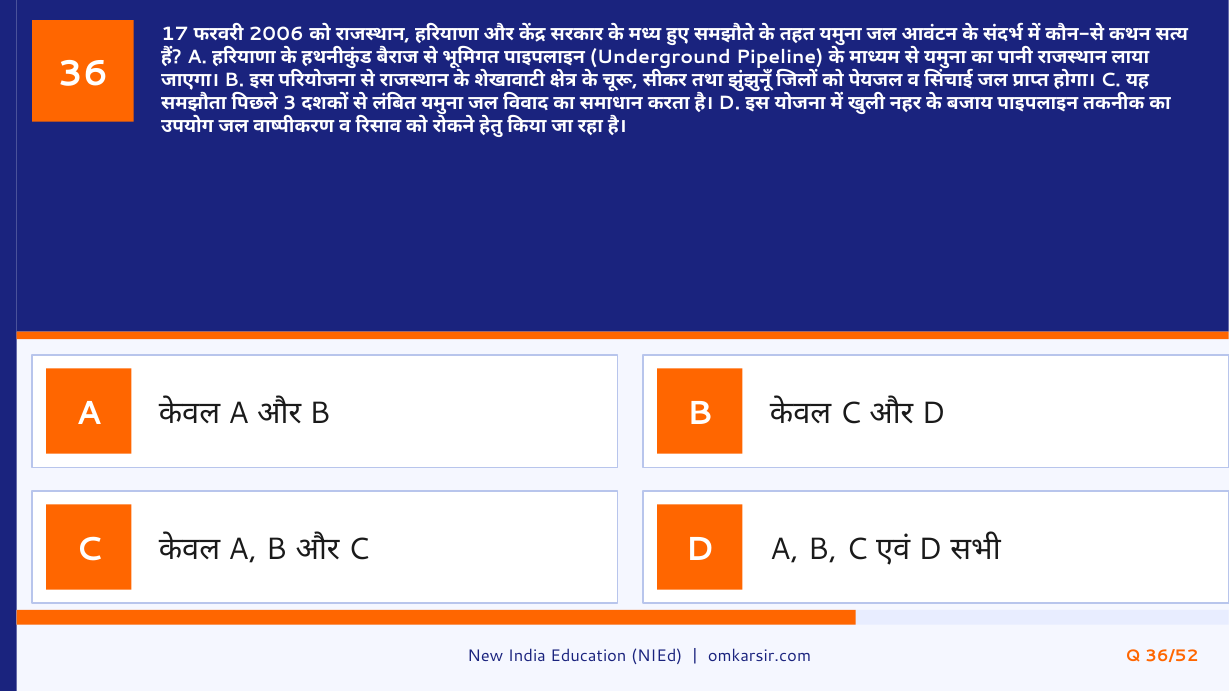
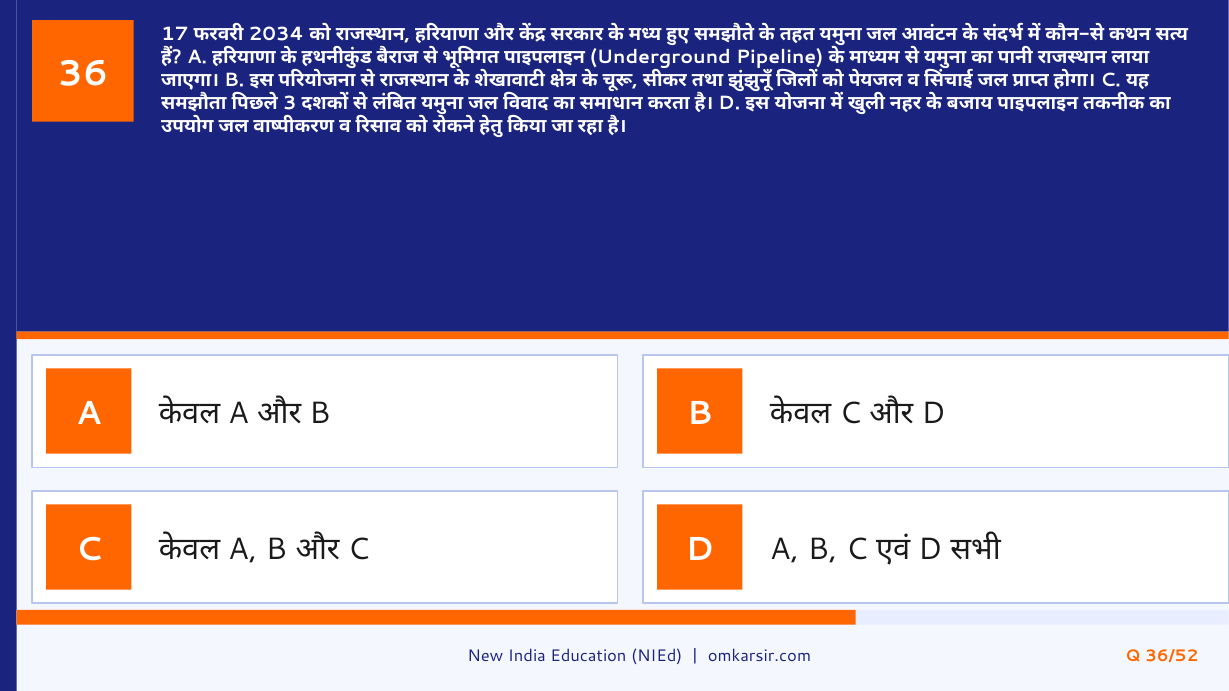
2006: 2006 -> 2034 (276, 34)
